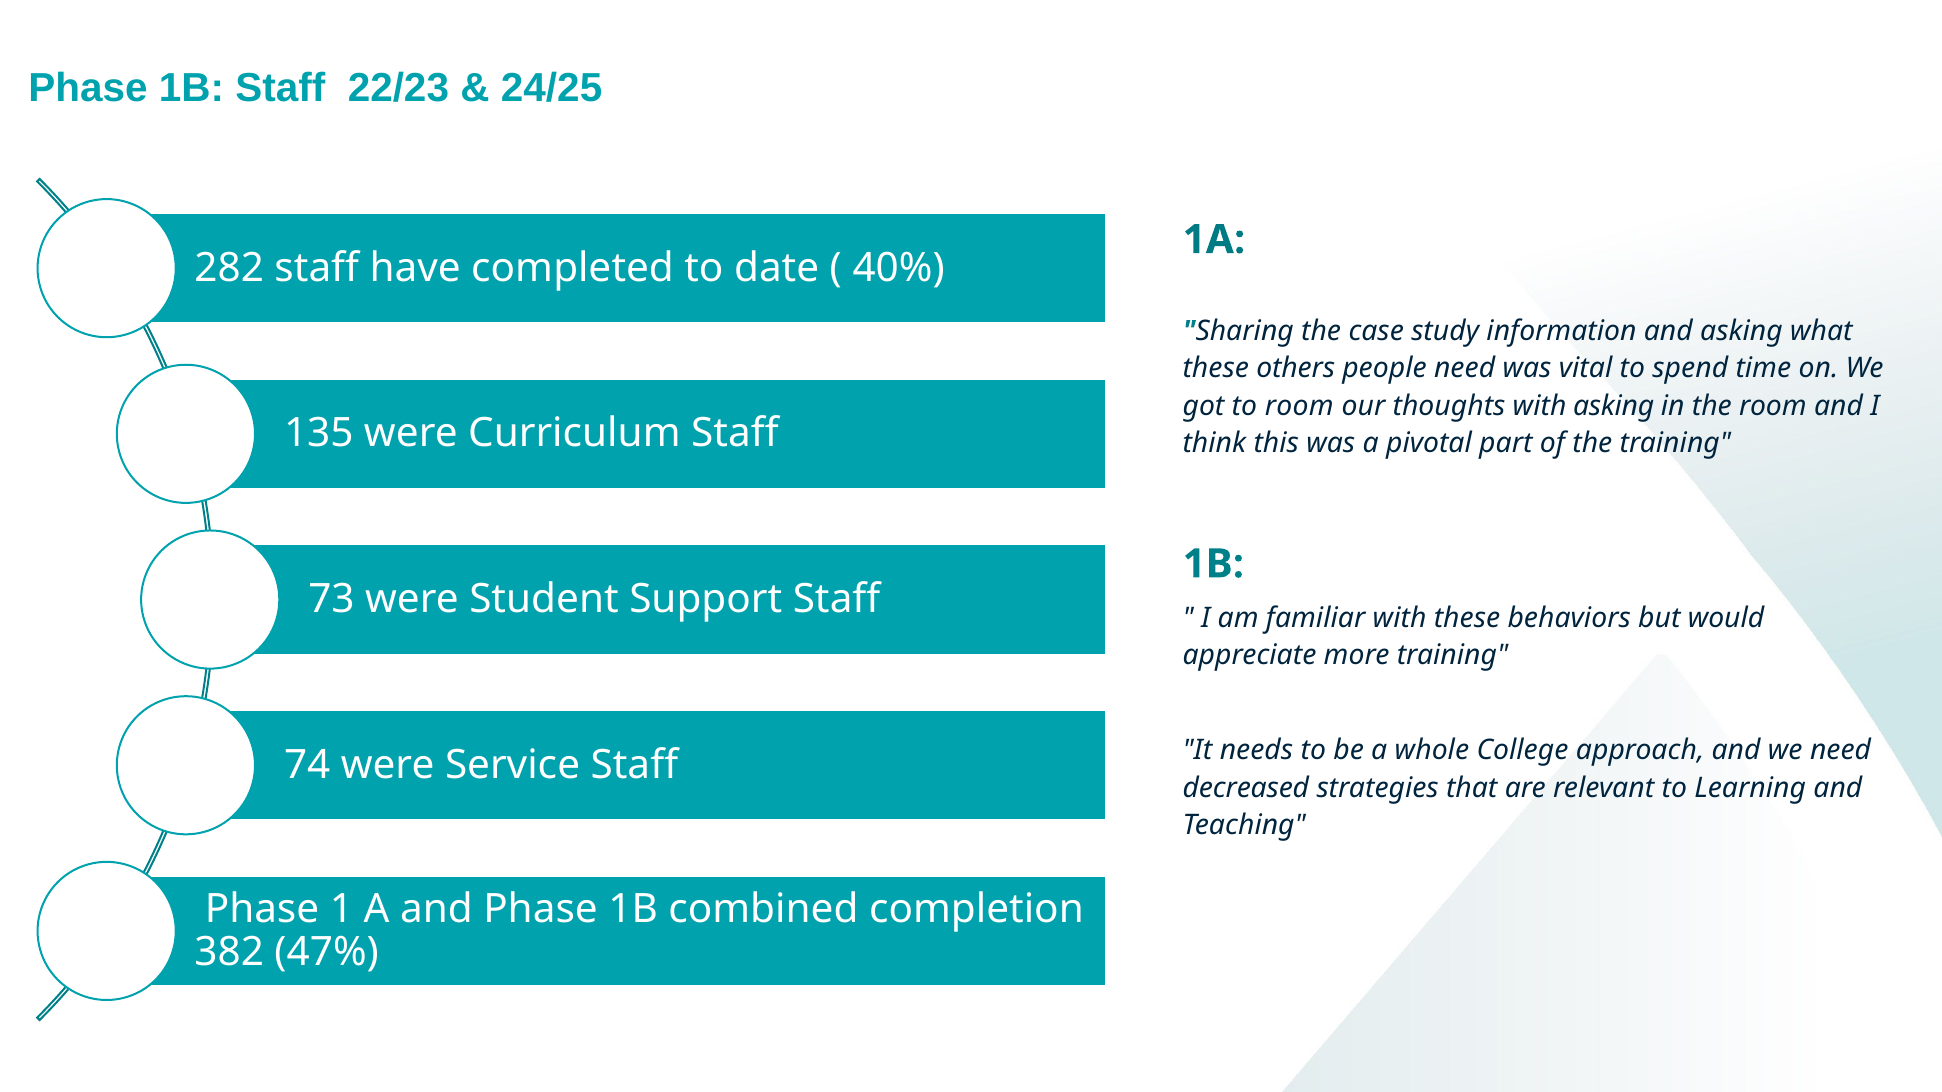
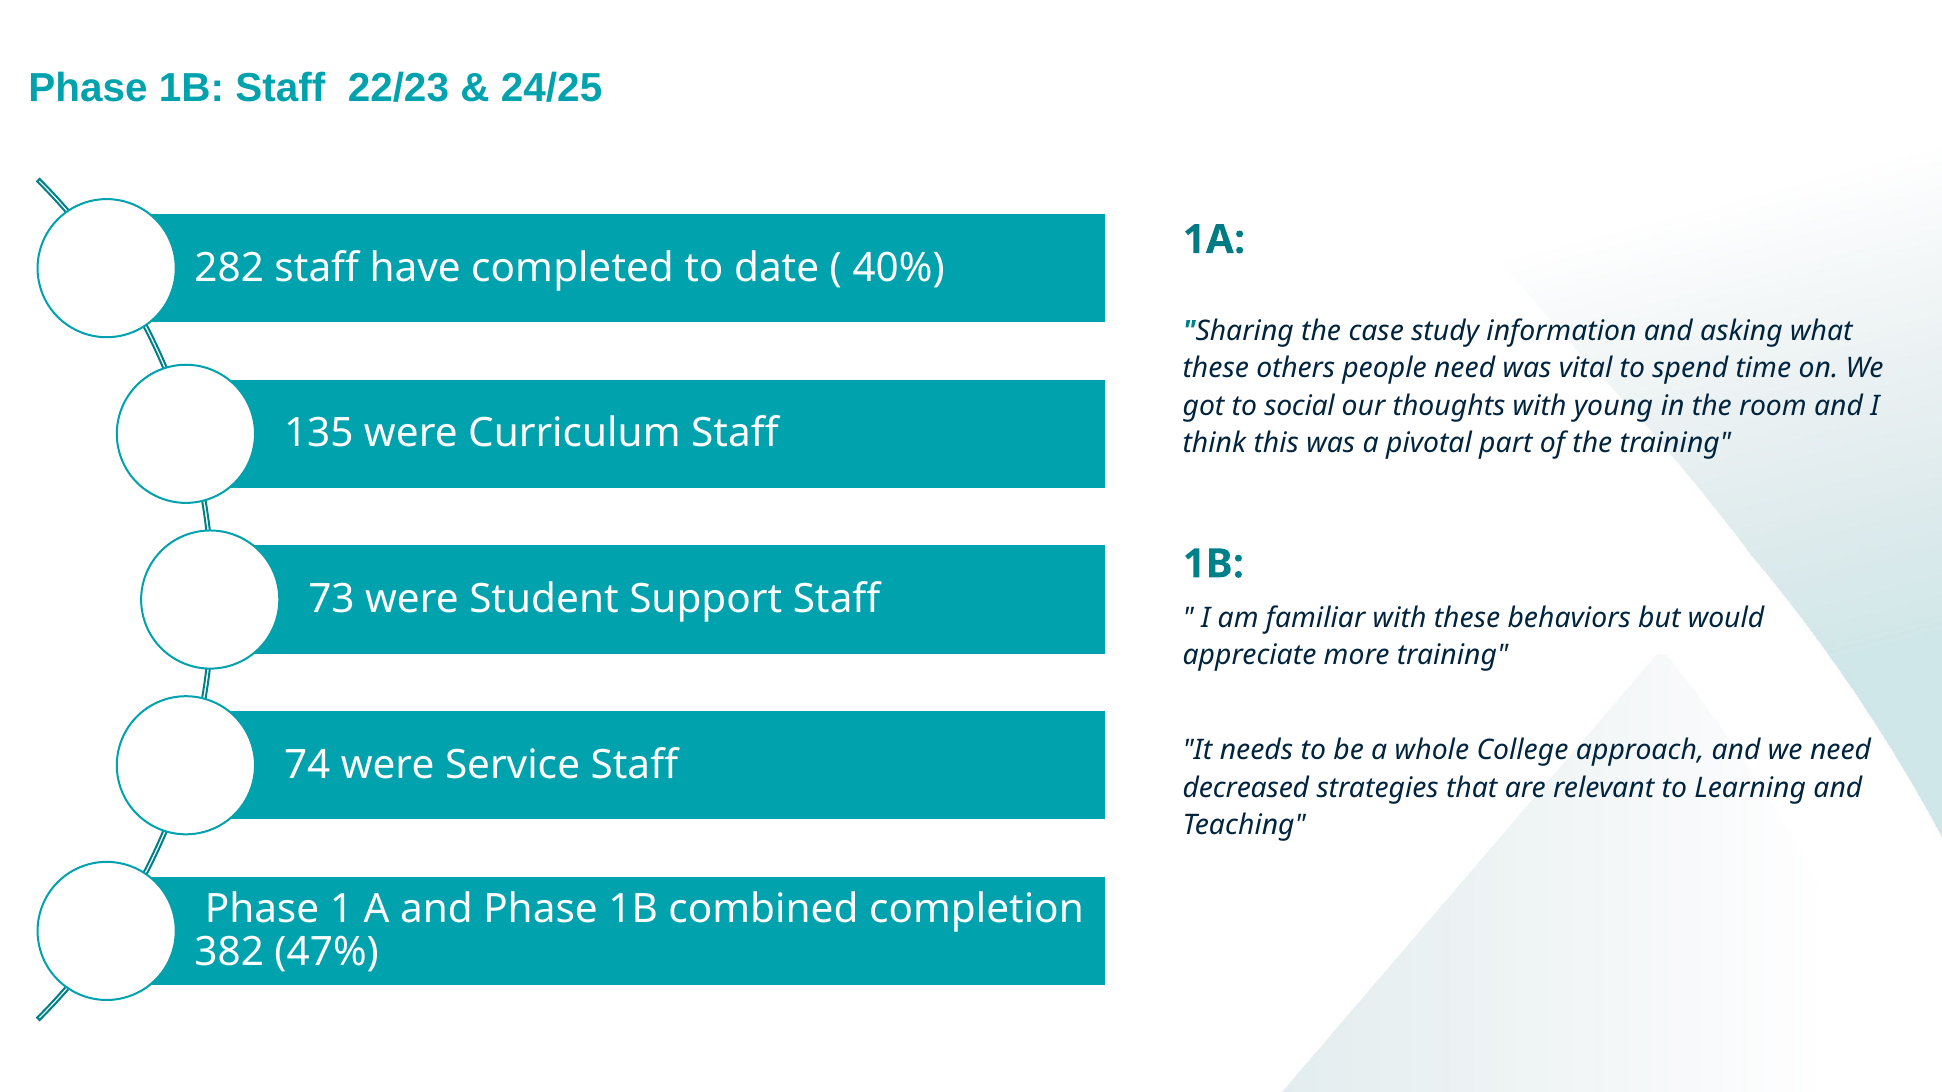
to room: room -> social (1300, 406)
with asking: asking -> young (1613, 406)
